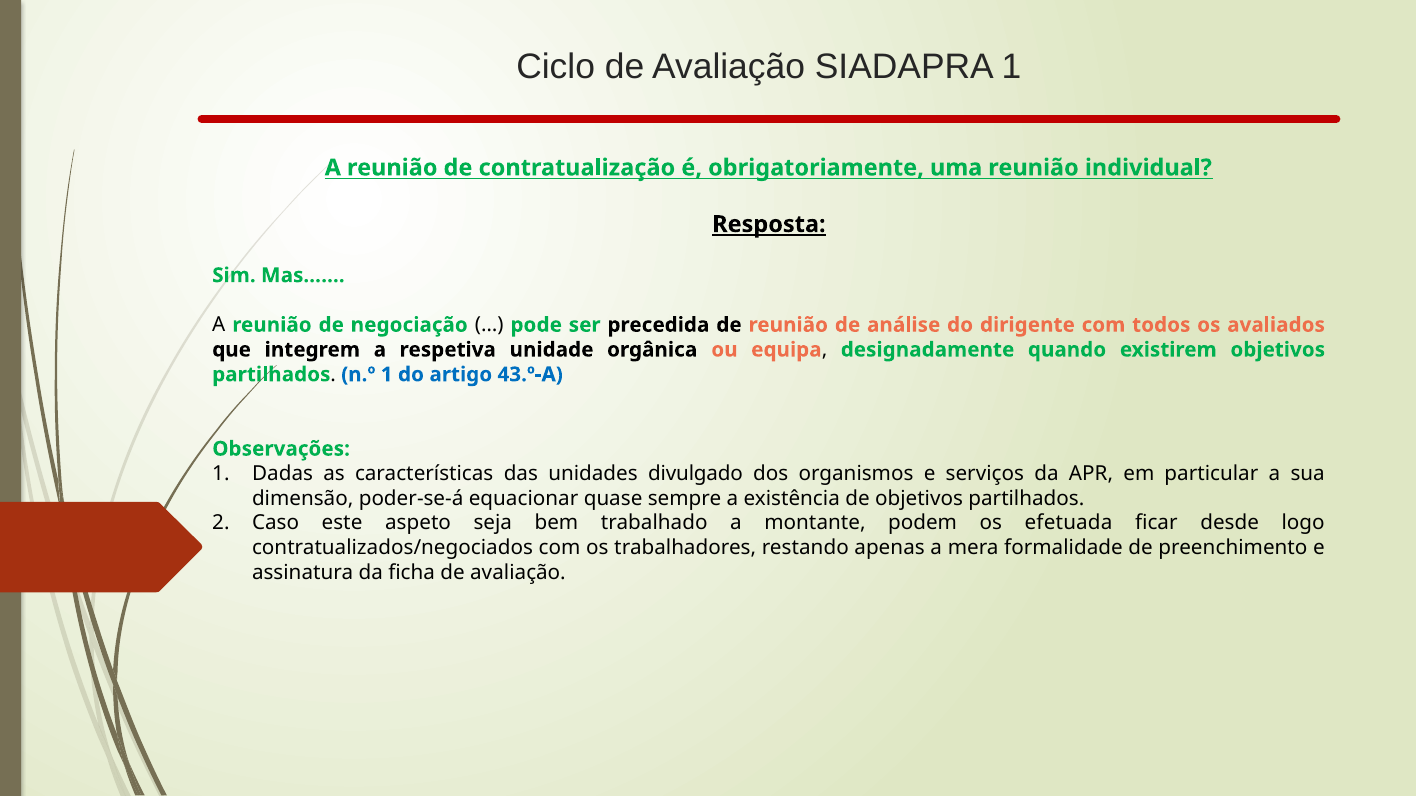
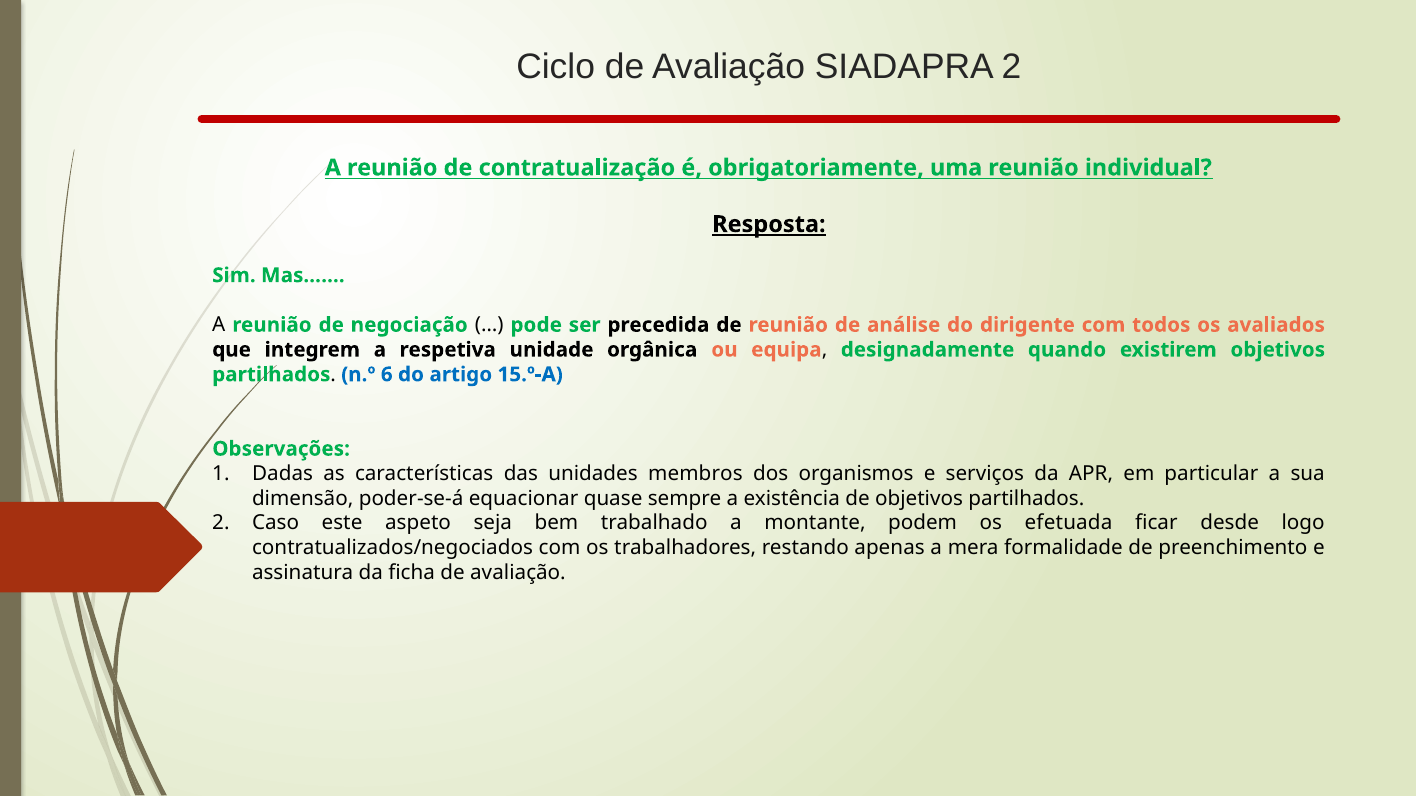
SIADAPRA 1: 1 -> 2 (1012, 67)
n.º 1: 1 -> 6 (387, 375)
43.º-A: 43.º-A -> 15.º-A (530, 375)
divulgado: divulgado -> membros (695, 474)
